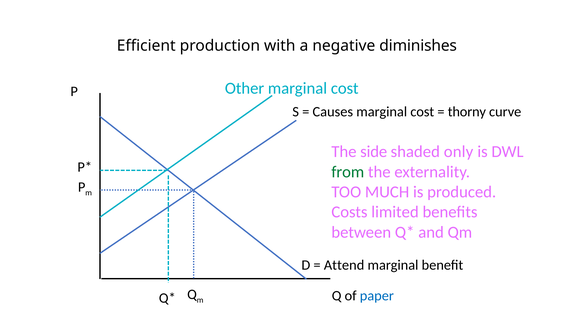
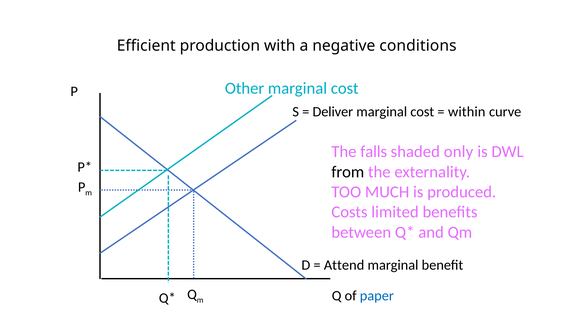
diminishes: diminishes -> conditions (418, 46)
Causes: Causes -> Deliver (333, 112)
thorny: thorny -> within (467, 112)
side: side -> falls (374, 152)
from colour: green -> black (348, 172)
